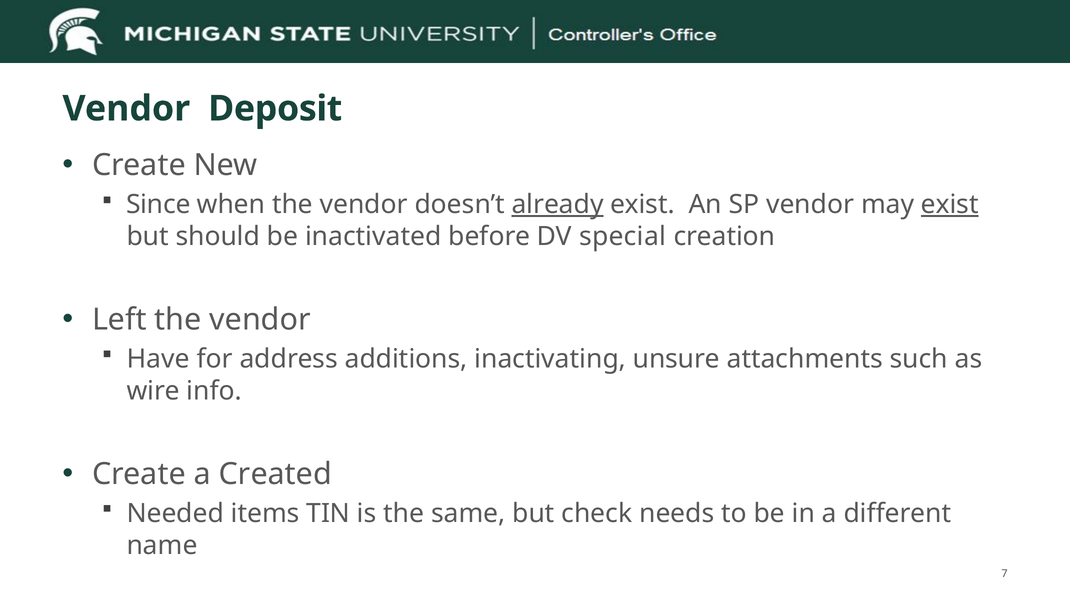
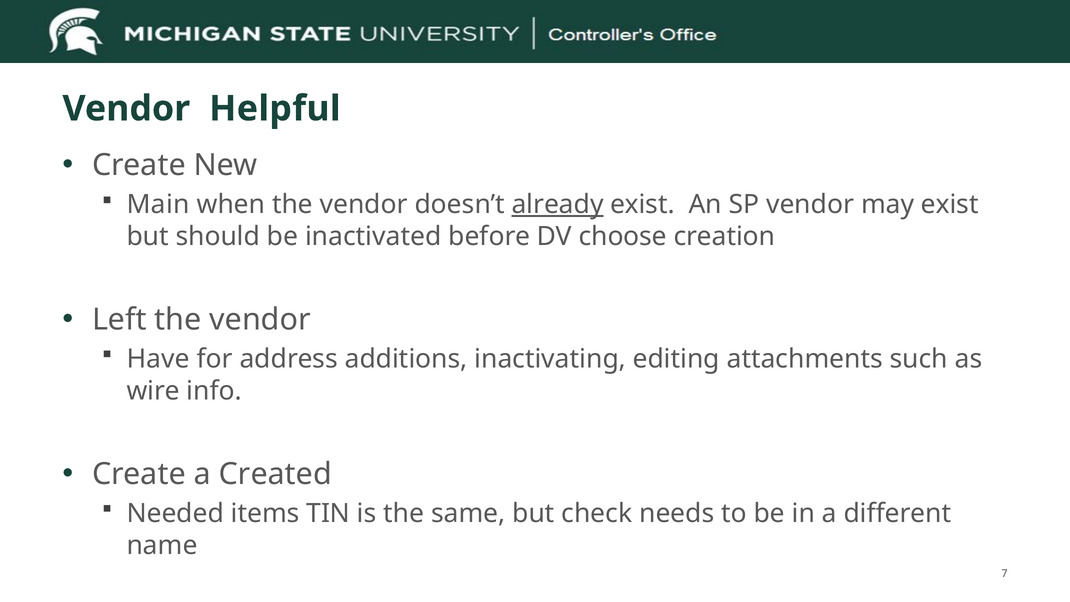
Deposit: Deposit -> Helpful (275, 109)
Since: Since -> Main (158, 205)
exist underline: present -> none (950, 205)
special: special -> choose (623, 236)
unsure: unsure -> editing (676, 359)
